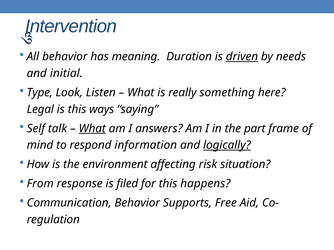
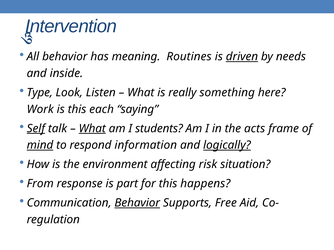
Duration: Duration -> Routines (189, 57)
initial: initial -> inside (66, 73)
Legal: Legal -> Work (40, 109)
ways: ways -> each (102, 109)
Self underline: none -> present (36, 129)
answers: answers -> students (159, 129)
part: part -> acts (255, 129)
mind underline: none -> present (40, 145)
filed: filed -> part (127, 184)
Behavior underline: none -> present (137, 203)
